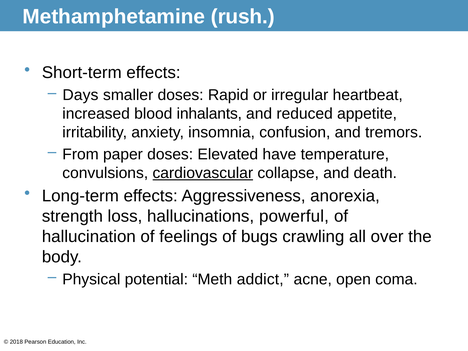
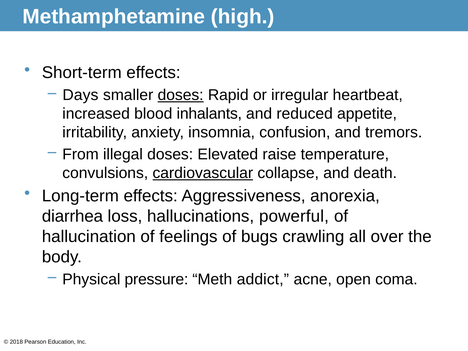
rush: rush -> high (243, 17)
doses underline: none -> present (181, 95)
paper: paper -> illegal (123, 154)
have: have -> raise (279, 154)
strength: strength -> diarrhea (72, 216)
potential: potential -> pressure (156, 279)
